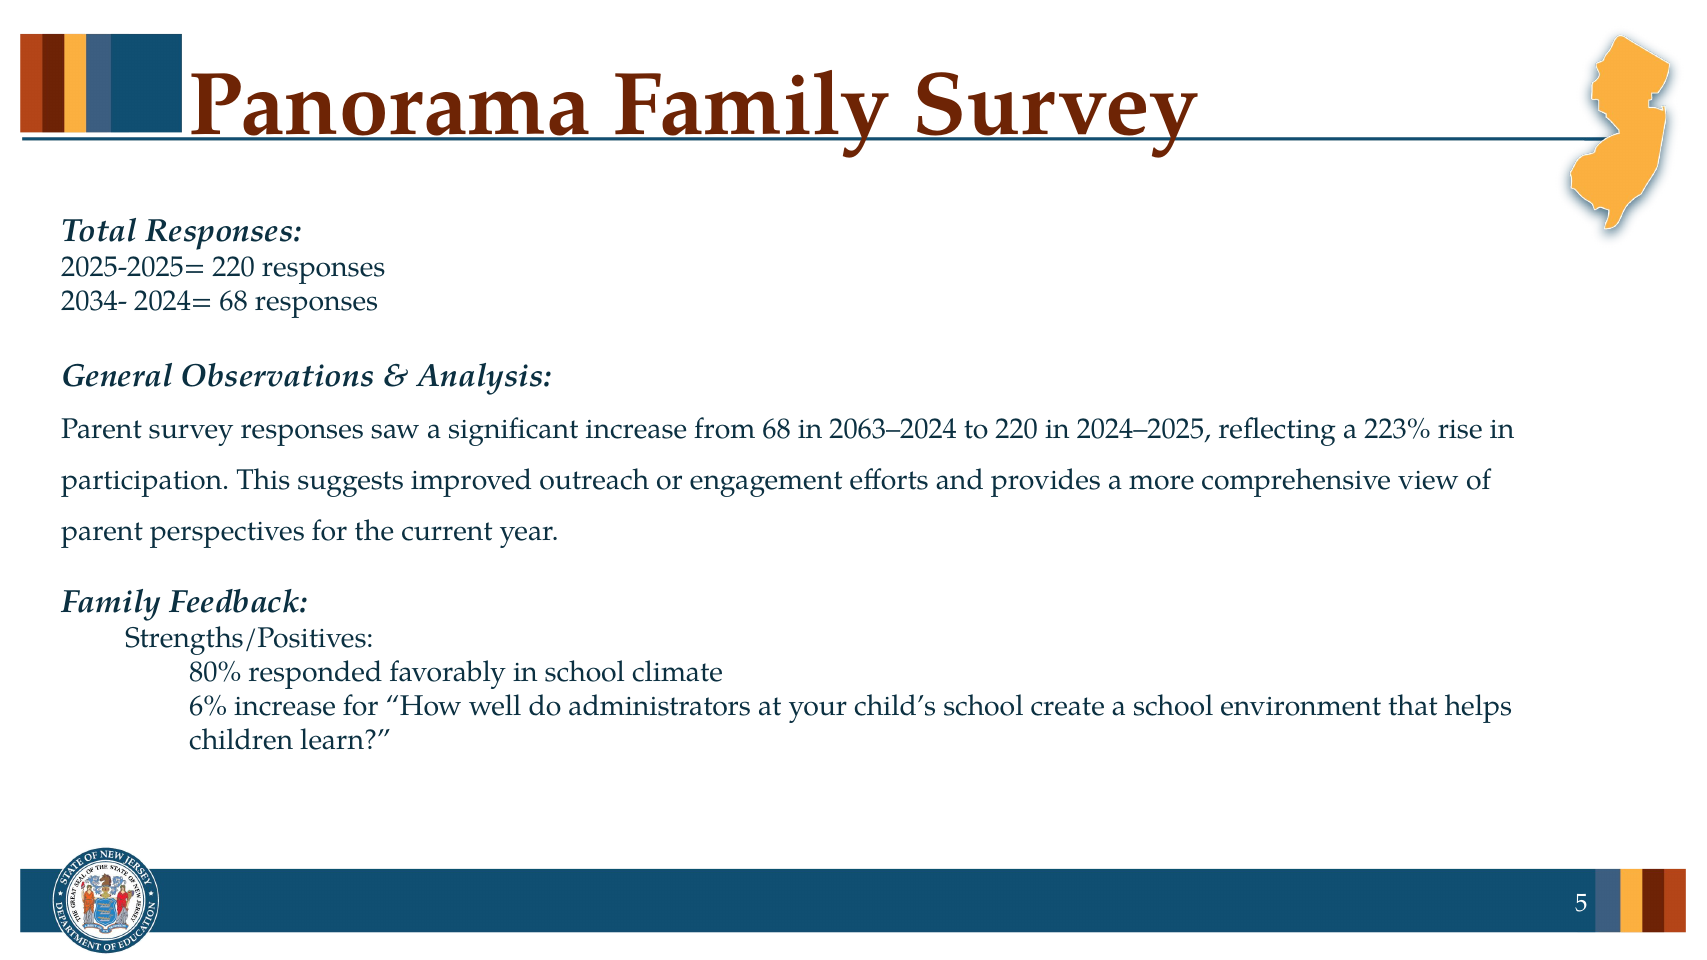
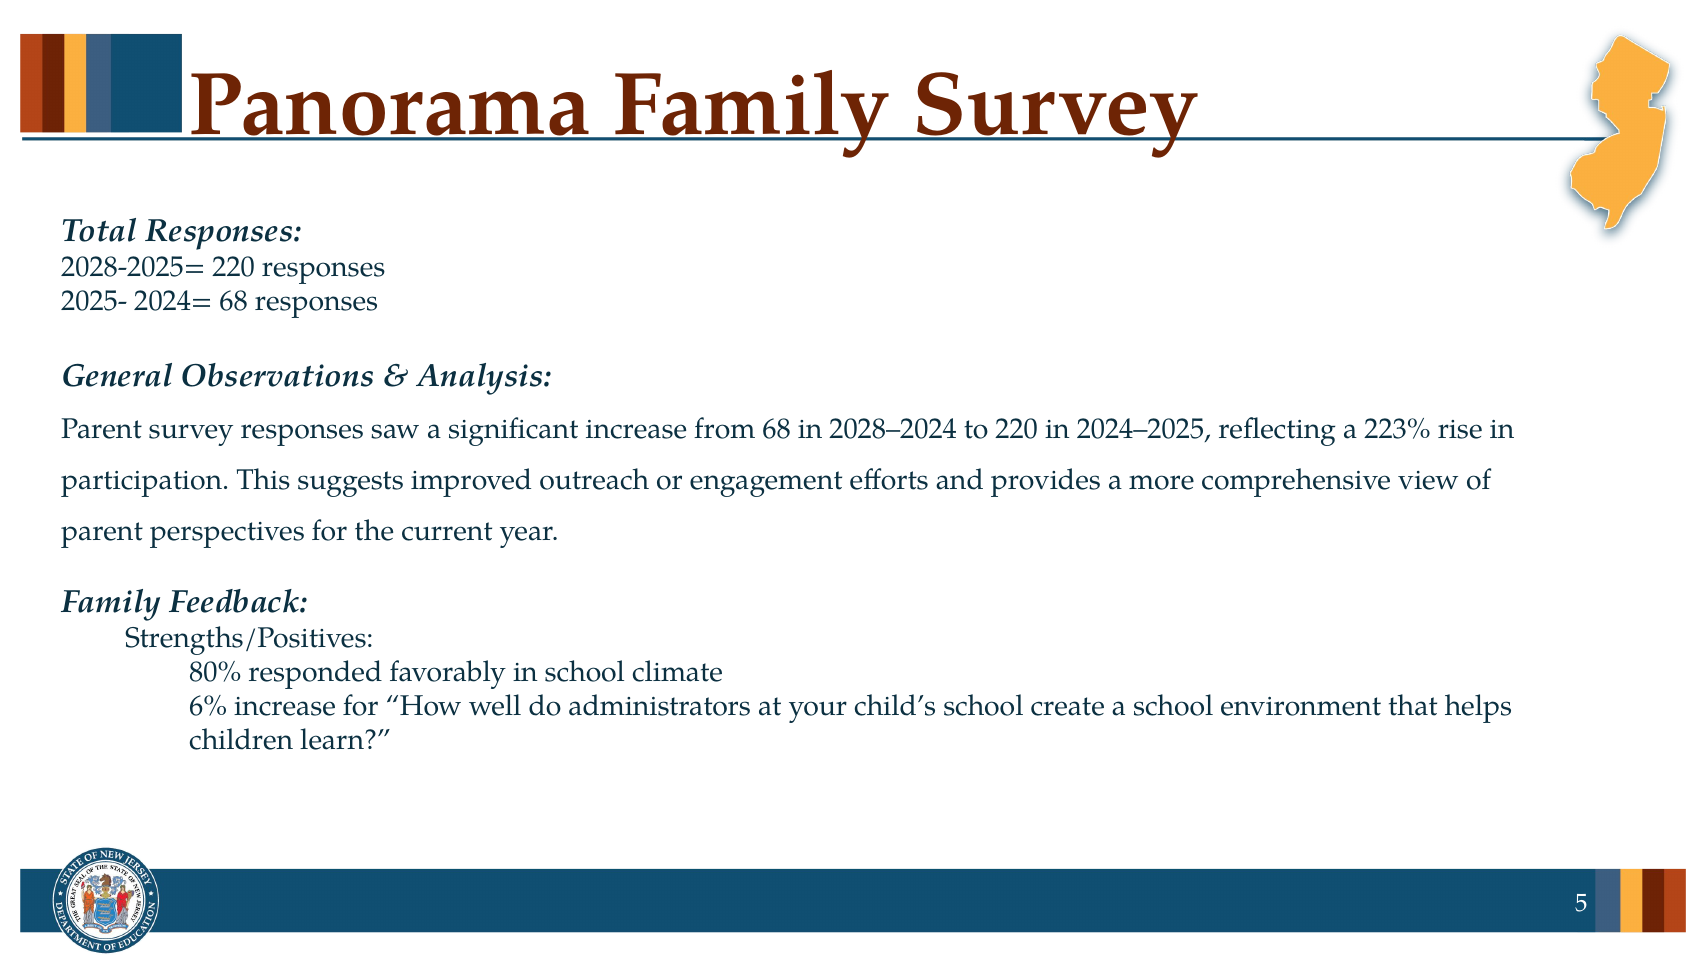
2025-2025=: 2025-2025= -> 2028-2025= (133, 267)
2034-: 2034- -> 2025- (94, 301)
2063–2024: 2063–2024 -> 2028–2024 (893, 429)
